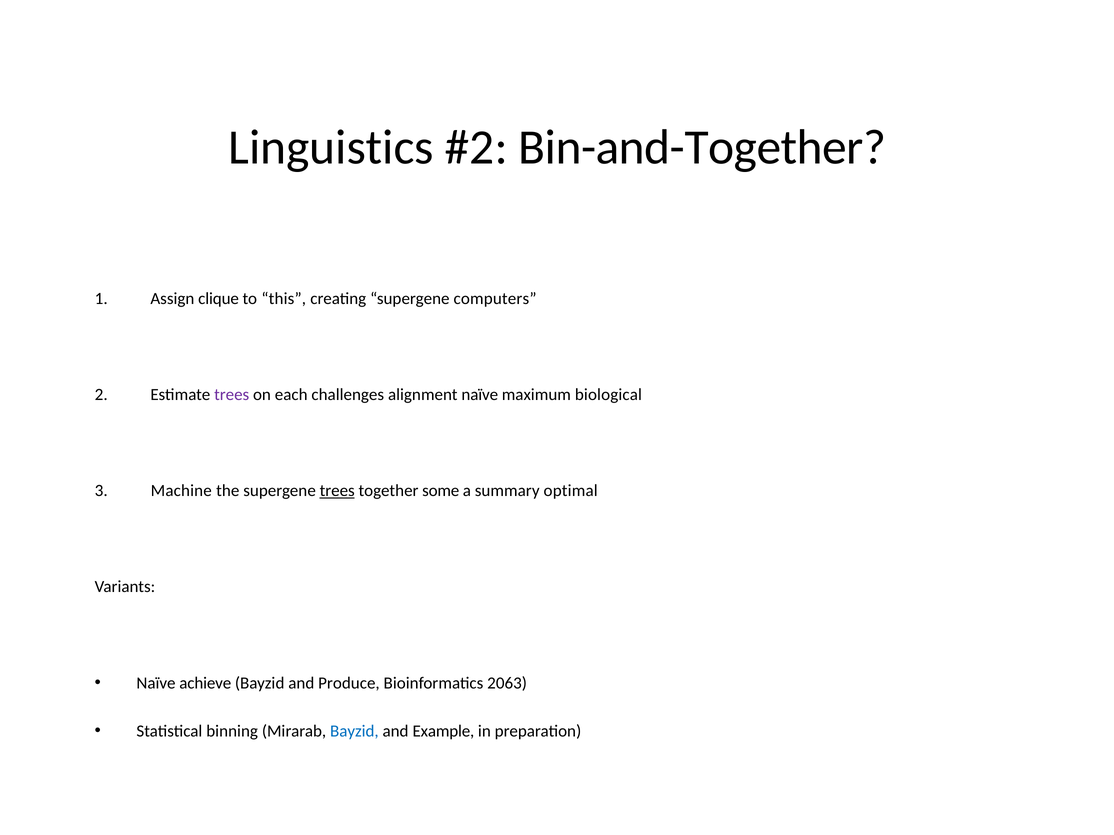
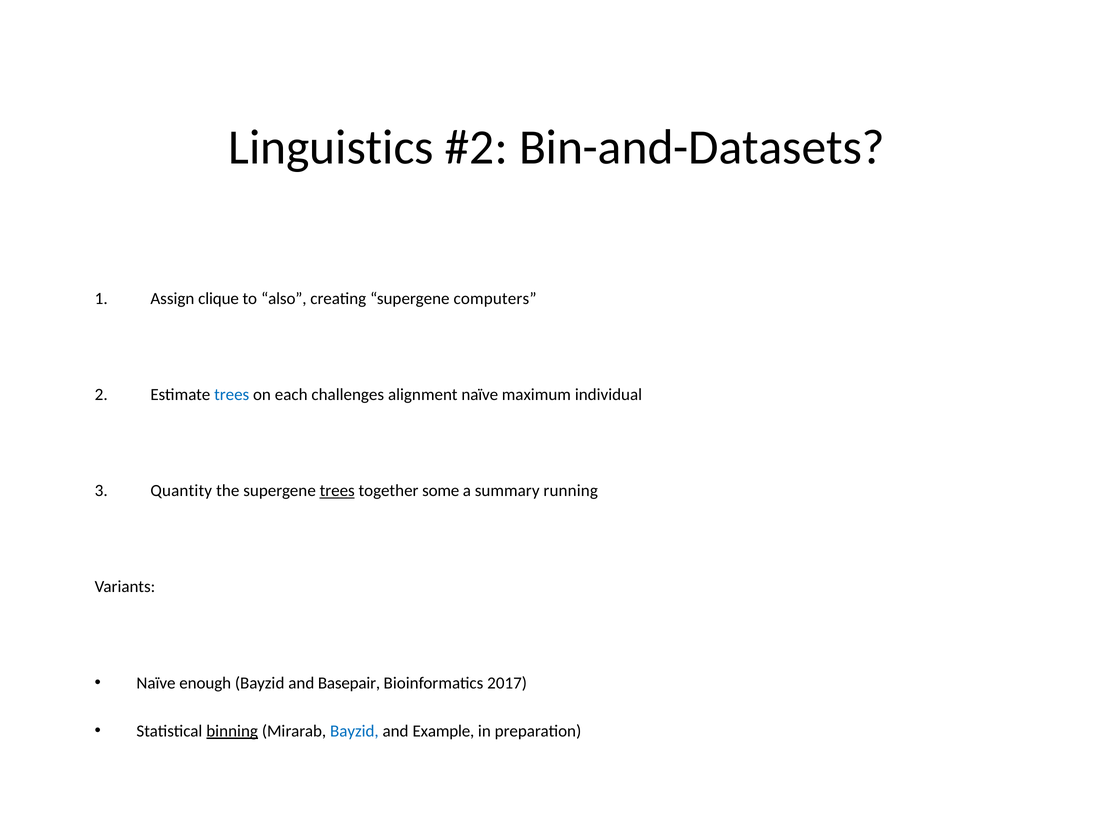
Bin-and-Together: Bin-and-Together -> Bin-and-Datasets (702, 147)
this: this -> also (284, 299)
trees colour: purple -> blue (232, 395)
biological: biological -> individual (608, 395)
Machine: Machine -> Quantity (181, 491)
optimal: optimal -> running (571, 491)
achieve: achieve -> enough (205, 683)
Produce: Produce -> Basepair (349, 683)
2063: 2063 -> 2017 (507, 683)
binning underline: none -> present (232, 731)
